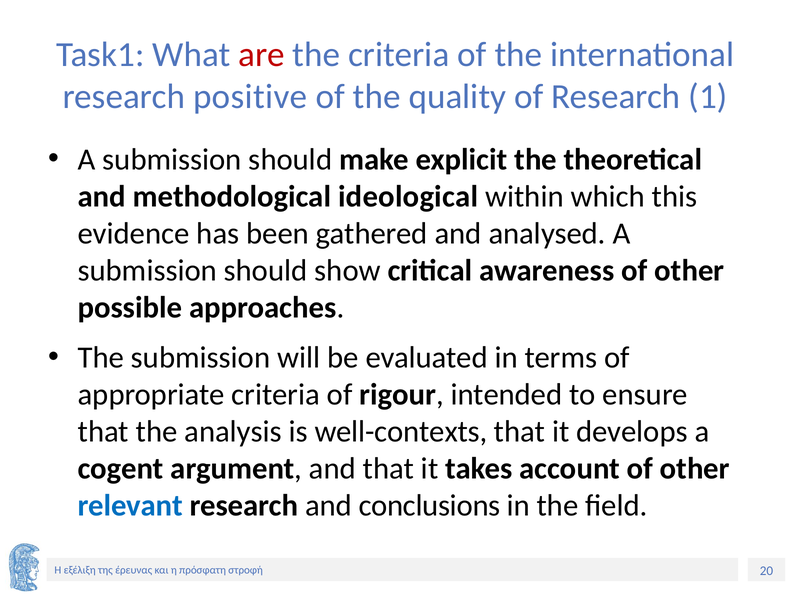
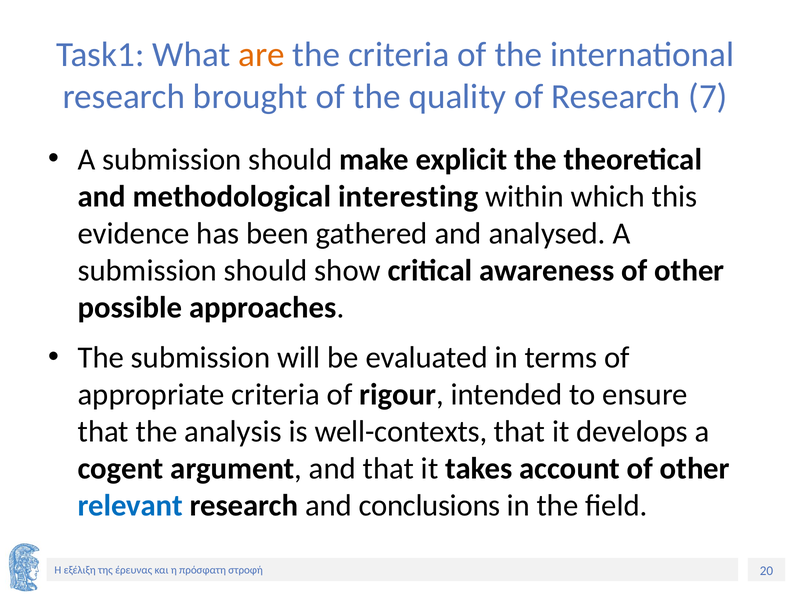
are colour: red -> orange (262, 55)
positive: positive -> brought (250, 97)
1: 1 -> 7 (708, 97)
ideological: ideological -> interesting (408, 196)
